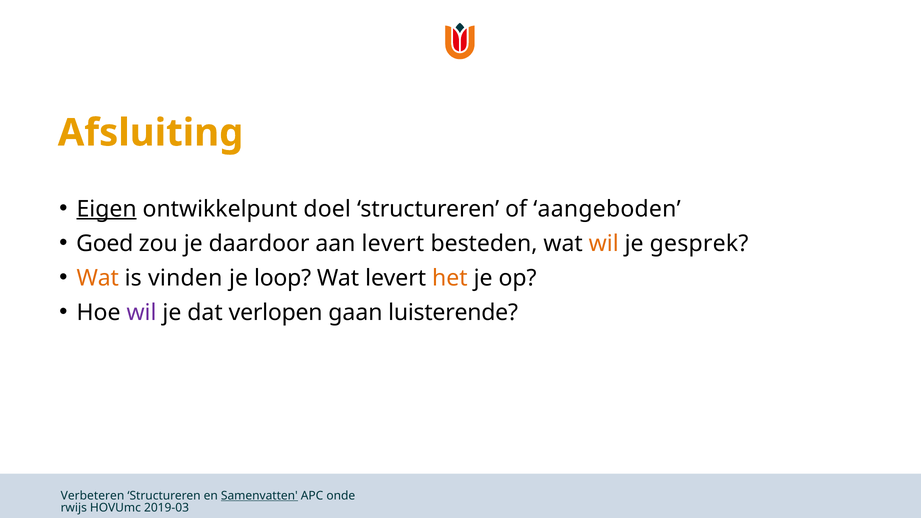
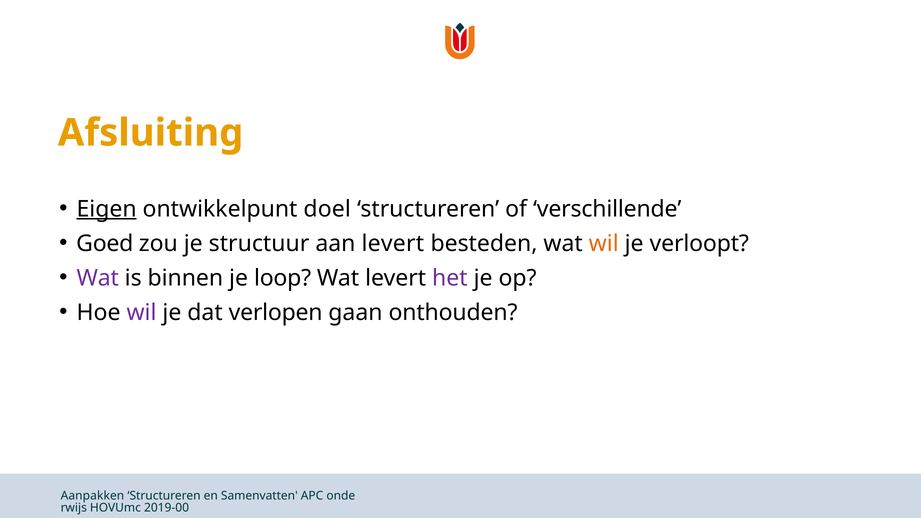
aangeboden: aangeboden -> verschillende (607, 209)
daardoor: daardoor -> structuur (259, 244)
gesprek: gesprek -> verloopt (699, 244)
Wat colour: orange -> purple (98, 278)
vinden: vinden -> binnen (185, 278)
het colour: orange -> purple (450, 278)
luisterende: luisterende -> onthouden (453, 313)
Verbeteren: Verbeteren -> Aanpakken (92, 496)
Samenvatten underline: present -> none (259, 496)
2019-03: 2019-03 -> 2019-00 (167, 508)
